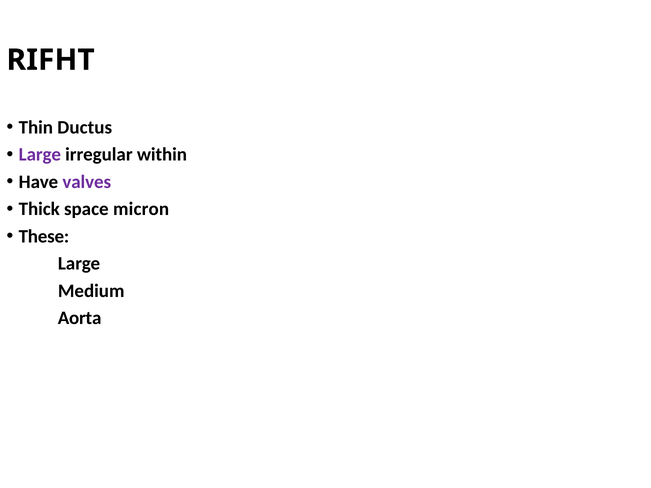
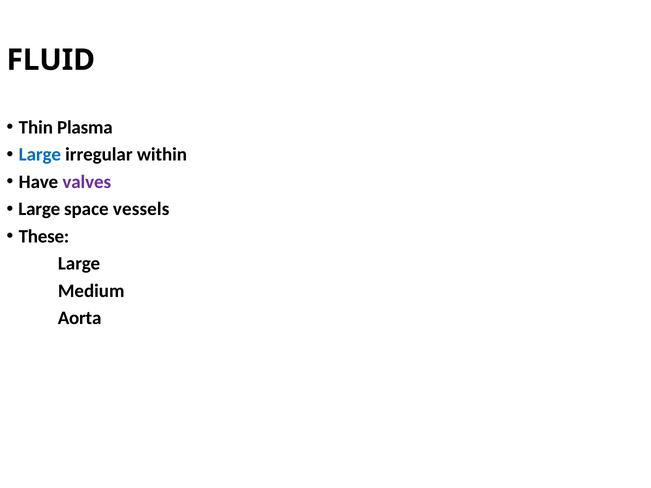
RIFHT: RIFHT -> FLUID (51, 60)
Ductus: Ductus -> Plasma (85, 127)
Large colour: purple -> blue (40, 155)
Thick: Thick -> Large (39, 209)
micron: micron -> vessels (141, 209)
